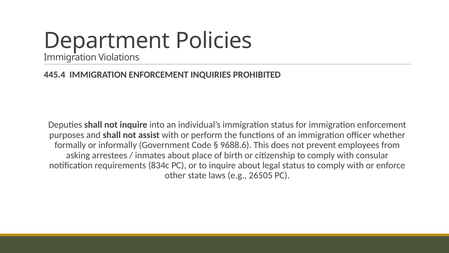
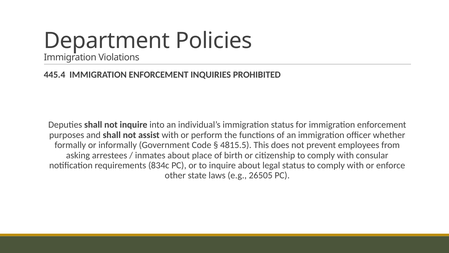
9688.6: 9688.6 -> 4815.5 (236, 145)
